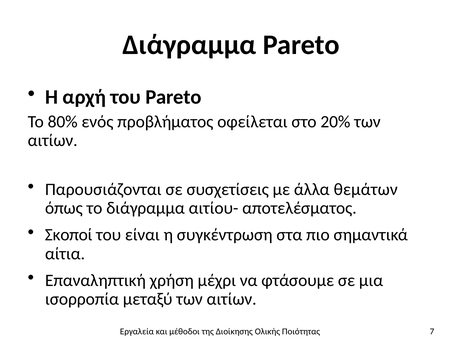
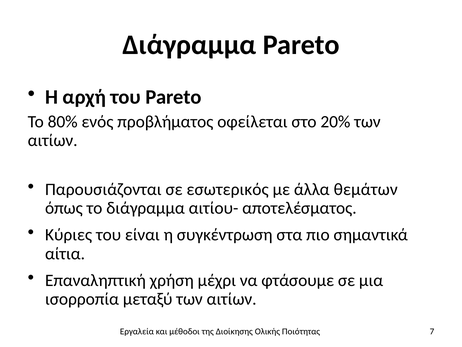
συσχετίσεις: συσχετίσεις -> εσωτερικός (228, 189)
Σκοποί: Σκοποί -> Κύριες (69, 235)
